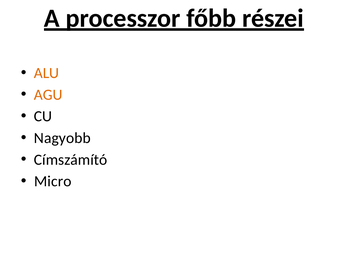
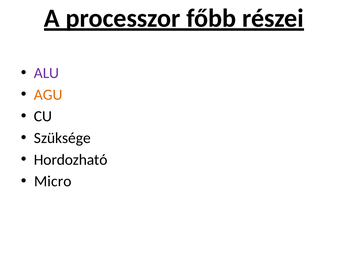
ALU colour: orange -> purple (47, 73)
Nagyobb: Nagyobb -> Szüksége (62, 138)
Címszámító: Címszámító -> Hordozható (71, 160)
